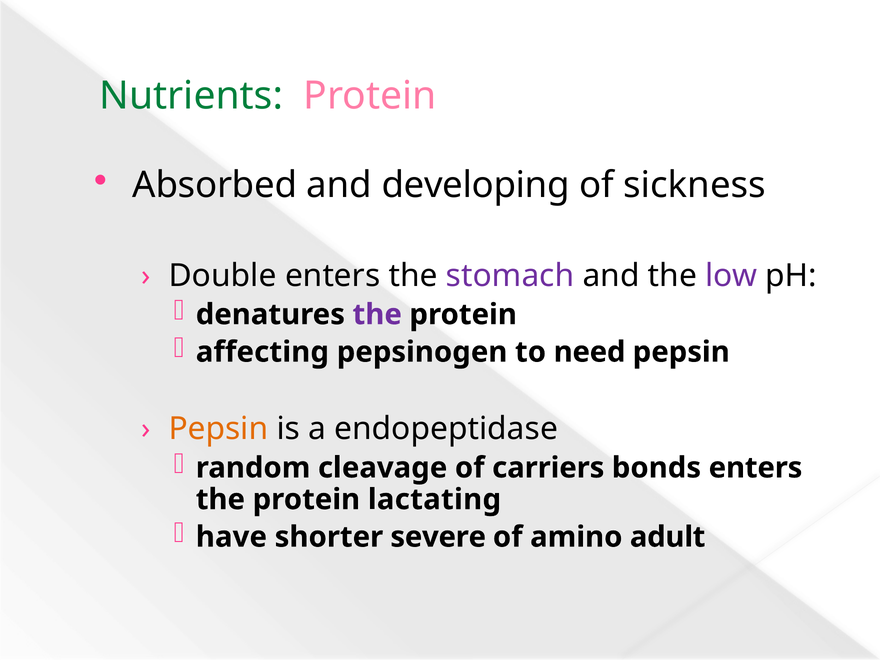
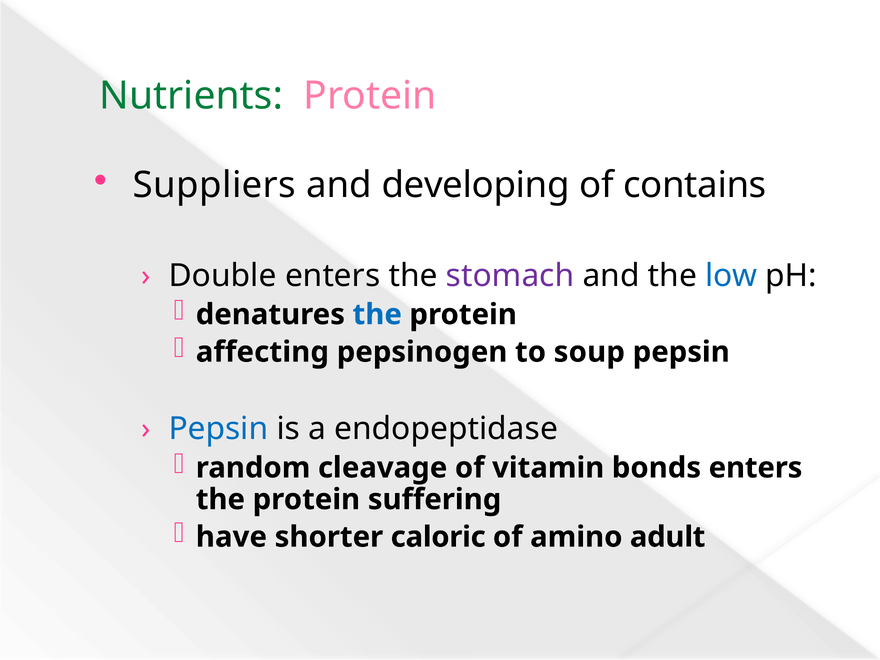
Absorbed: Absorbed -> Suppliers (214, 185)
sickness: sickness -> contains (695, 185)
low colour: purple -> blue (731, 276)
the colour: purple -> blue (377, 314)
need: need -> soup (589, 352)
Pepsin colour: orange -> blue (218, 429)
carriers: carriers -> vitamin (548, 468)
lactating: lactating -> suffering (435, 499)
severe: severe -> caloric (438, 537)
